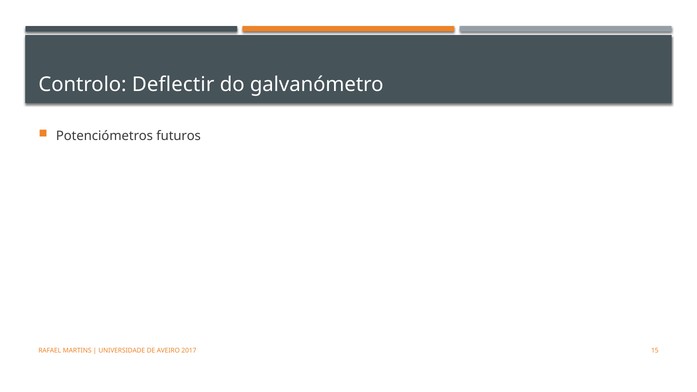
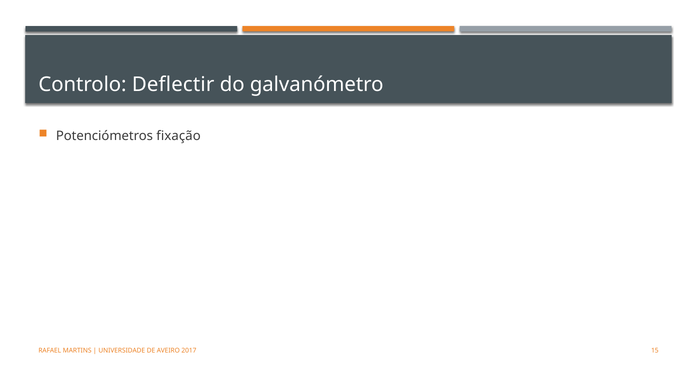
futuros: futuros -> fixação (178, 136)
